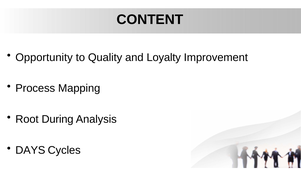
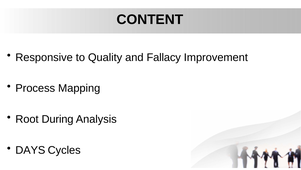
Opportunity: Opportunity -> Responsive (44, 57)
Loyalty: Loyalty -> Fallacy (164, 57)
